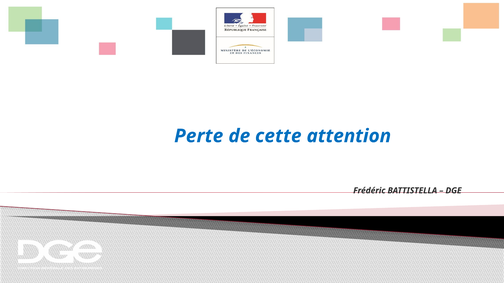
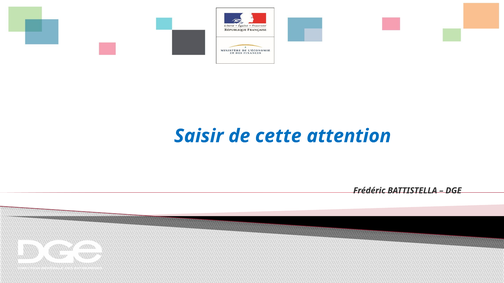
Perte: Perte -> Saisir (199, 136)
